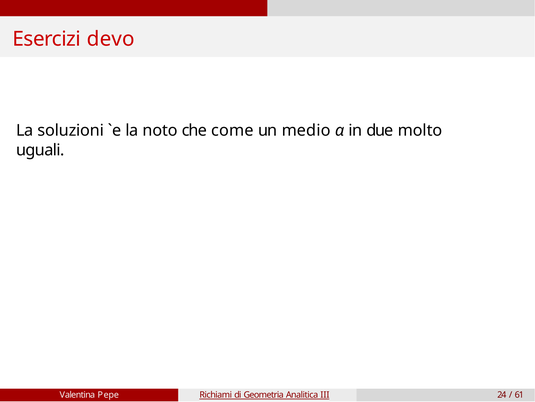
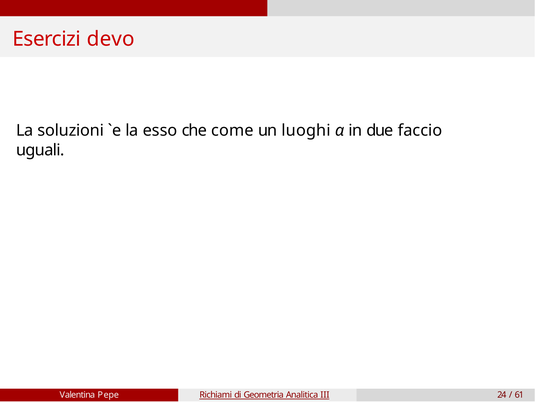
noto: noto -> esso (160, 130)
medio: medio -> luoghi (306, 130)
molto: molto -> faccio (420, 130)
